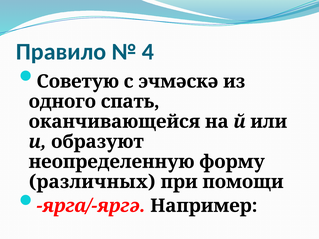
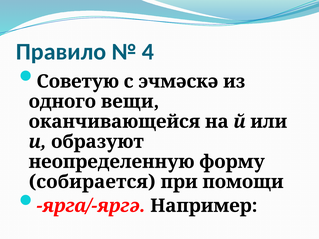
спать: спать -> вещи (130, 102)
различных: различных -> собирается (92, 182)
